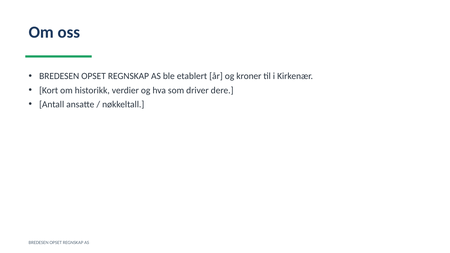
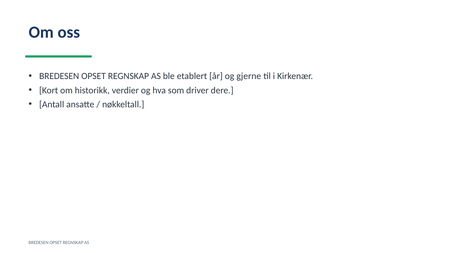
kroner: kroner -> gjerne (249, 76)
